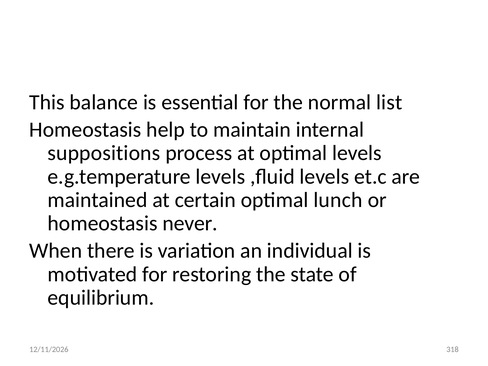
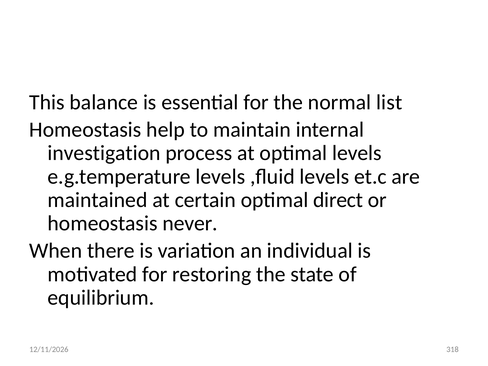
suppositions: suppositions -> investigation (104, 153)
lunch: lunch -> direct (338, 200)
